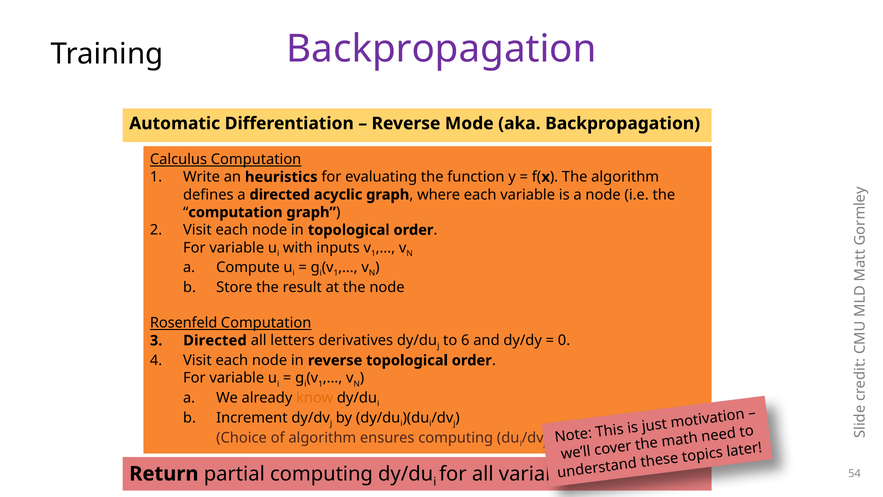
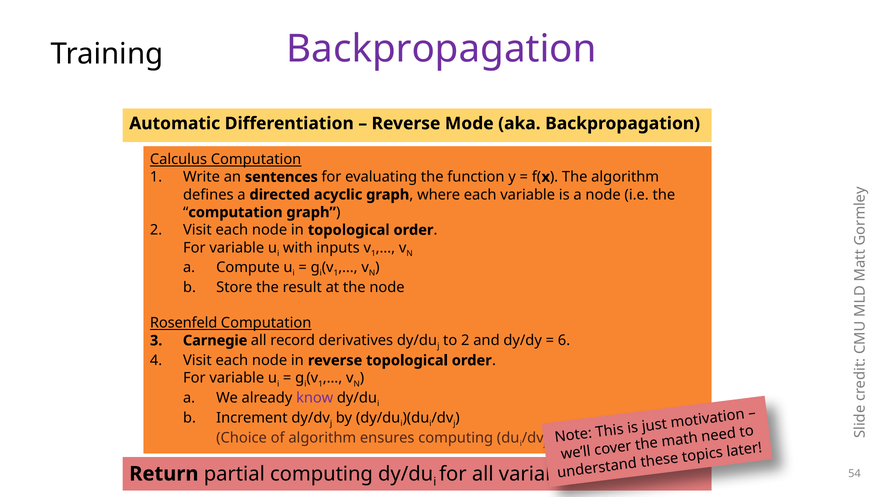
heuristics: heuristics -> sentences (281, 177)
Directed: Directed -> Carnegie (215, 340)
letters: letters -> record (293, 340)
to 6: 6 -> 2 (465, 340)
0: 0 -> 6 (564, 340)
know colour: orange -> purple (315, 398)
